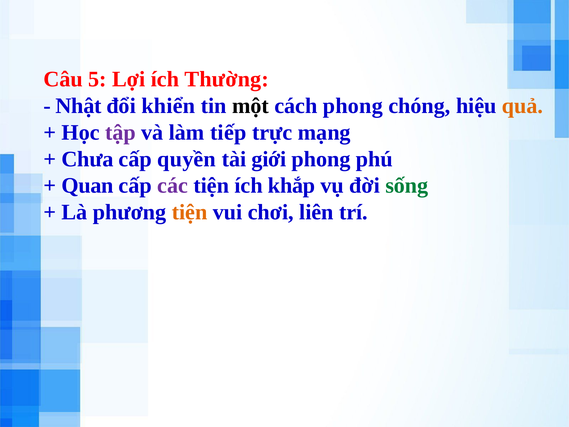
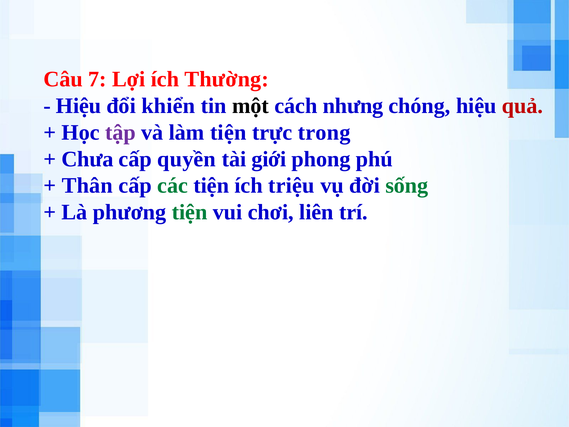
5: 5 -> 7 (97, 79)
Nhật: Nhật -> Hiệu (78, 106)
cách phong: phong -> nhưng (353, 106)
quả colour: orange -> red (523, 106)
làm tiếp: tiếp -> tiện (228, 132)
mạng: mạng -> trong (324, 132)
Quan: Quan -> Thân (87, 186)
các colour: purple -> green (173, 186)
khắp: khắp -> triệu (291, 186)
tiện colour: orange -> green (190, 212)
